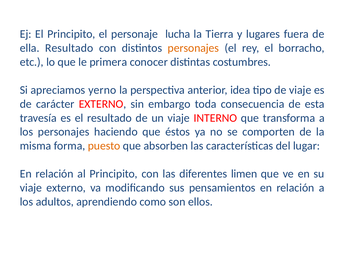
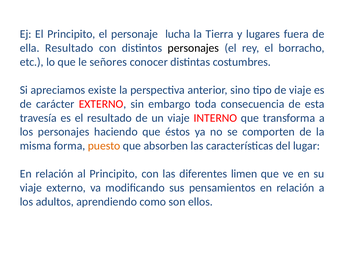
personajes colour: orange -> black (193, 48)
primera: primera -> señores (108, 62)
yerno: yerno -> existe (102, 90)
idea: idea -> sino (240, 90)
